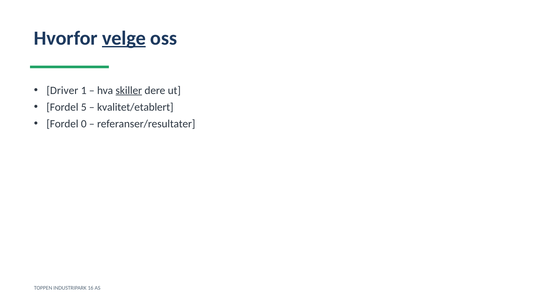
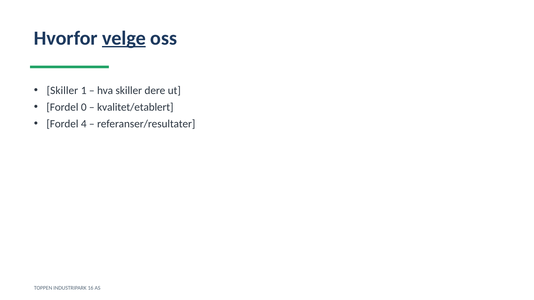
Driver: Driver -> Skiller (62, 90)
skiller underline: present -> none (129, 90)
5: 5 -> 0 (84, 107)
0: 0 -> 4 (84, 124)
